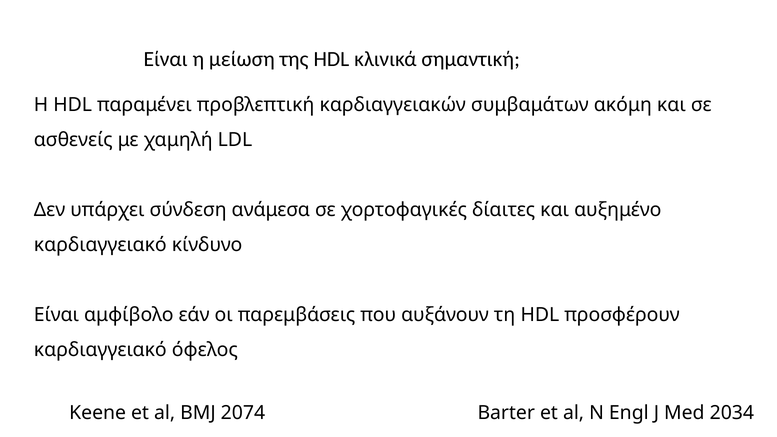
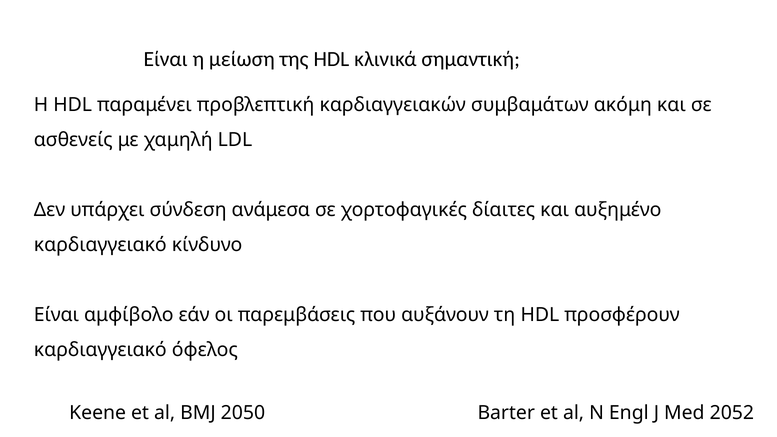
2074: 2074 -> 2050 (243, 413)
2034: 2034 -> 2052 (732, 413)
